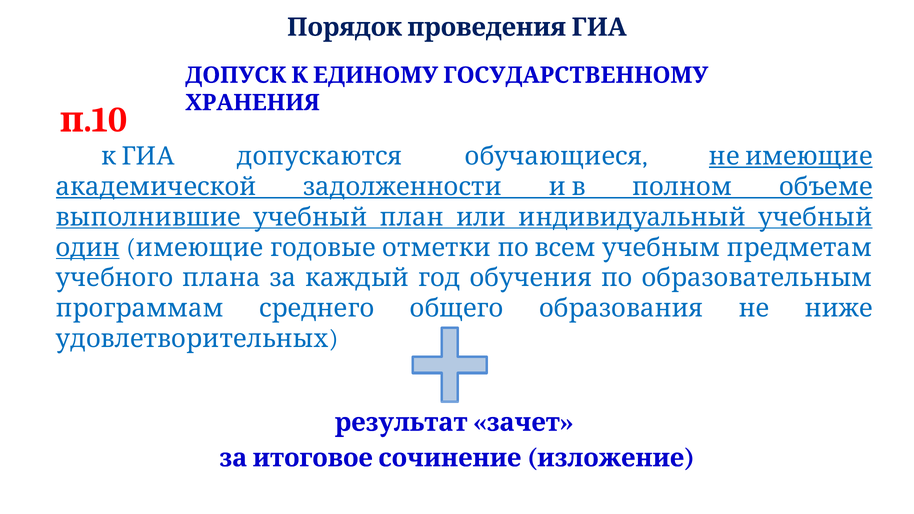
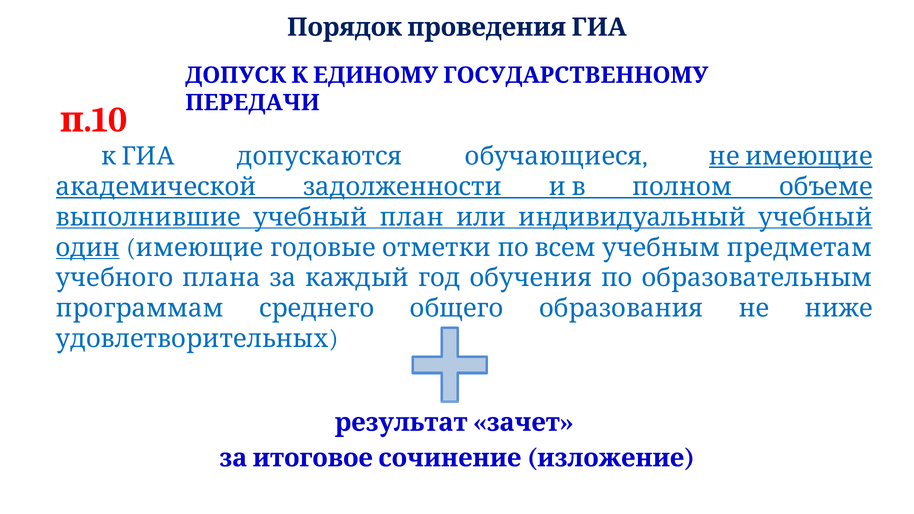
ХРАНЕНИЯ: ХРАНЕНИЯ -> ПЕРЕДАЧИ (252, 103)
